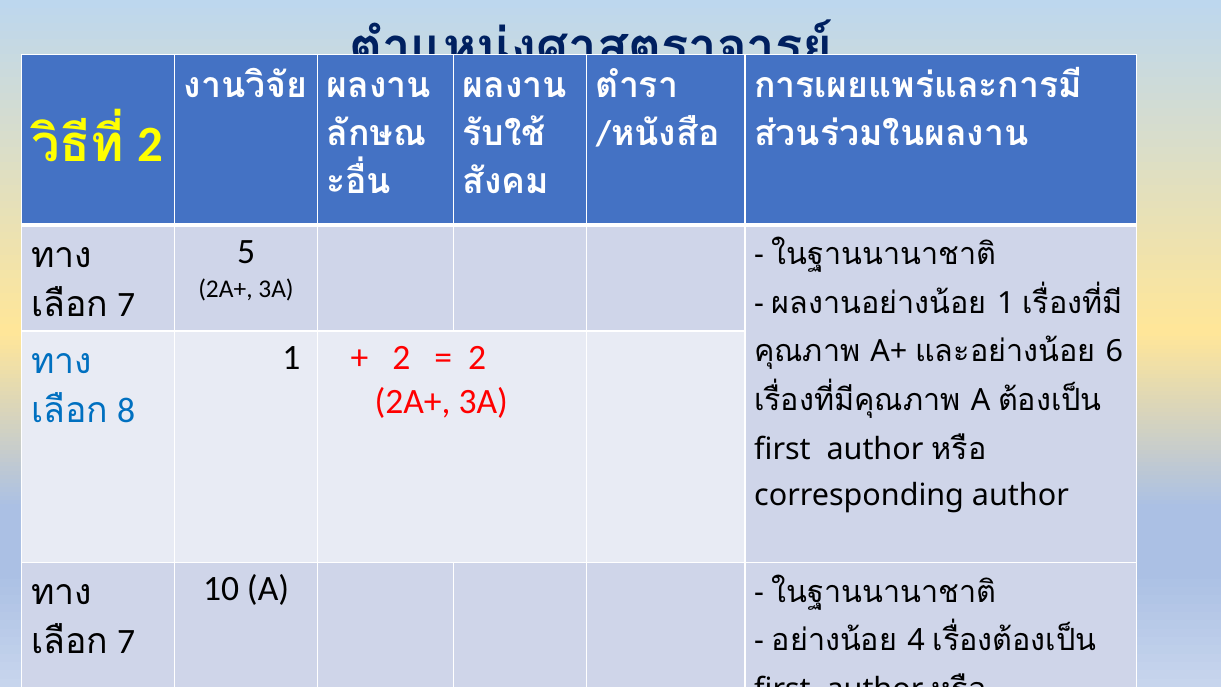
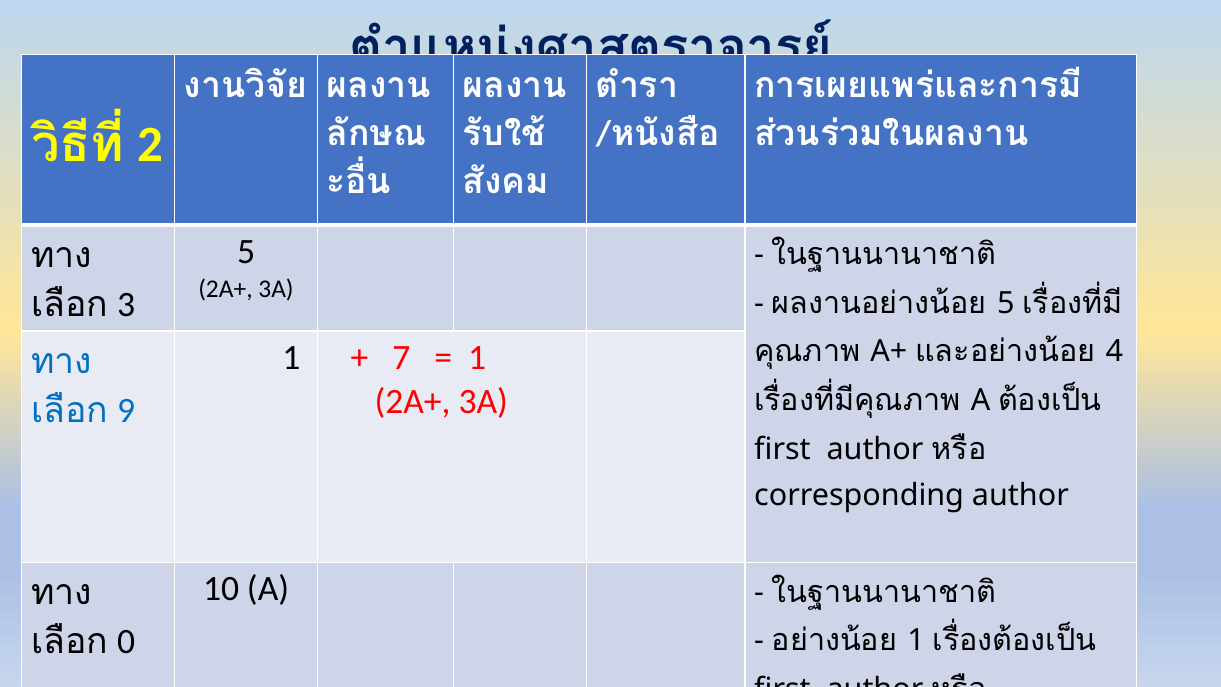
1: 1 -> 5 (1006, 303)
7: 7 -> 3 (126, 304)
2: 2 -> 7 (401, 358)
2: 2 -> 1 (477, 358)
6: 6 -> 4 (1114, 352)
8: 8 -> 9 (126, 410)
4: 4 -> 1 (916, 640)
7: 7 -> 0 (126, 641)
